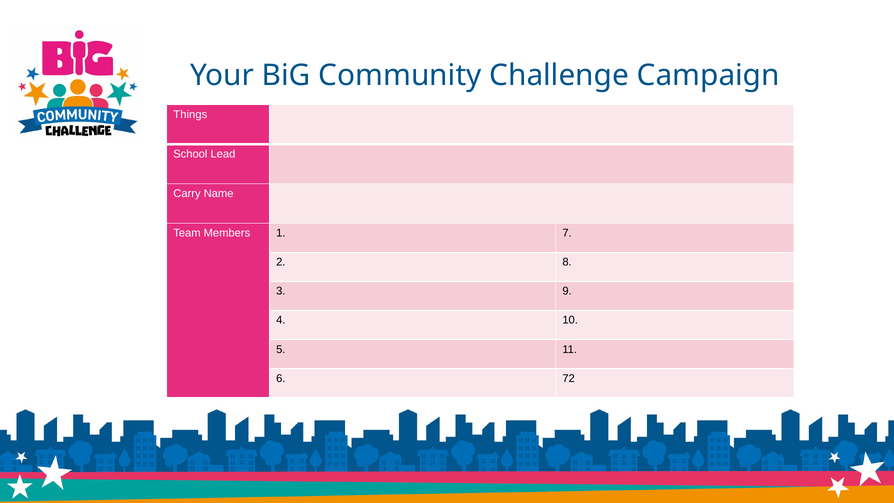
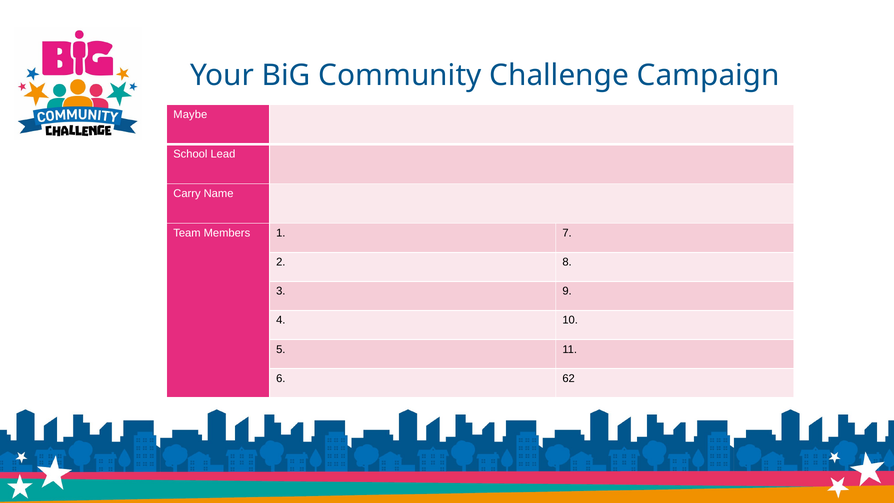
Things: Things -> Maybe (190, 114)
72: 72 -> 62 (569, 378)
